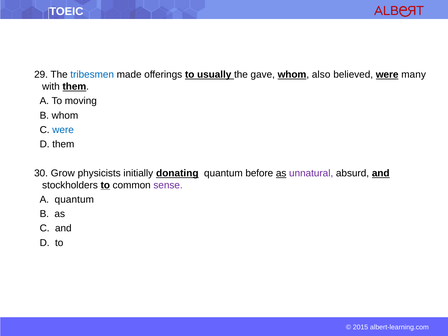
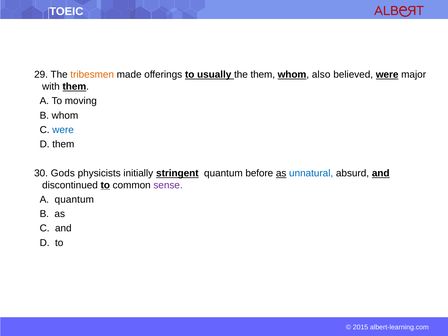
tribesmen colour: blue -> orange (92, 75)
the gave: gave -> them (263, 75)
many: many -> major (414, 75)
Grow: Grow -> Gods (63, 173)
donating: donating -> stringent (177, 173)
unnatural colour: purple -> blue (311, 173)
stockholders: stockholders -> discontinued (70, 185)
